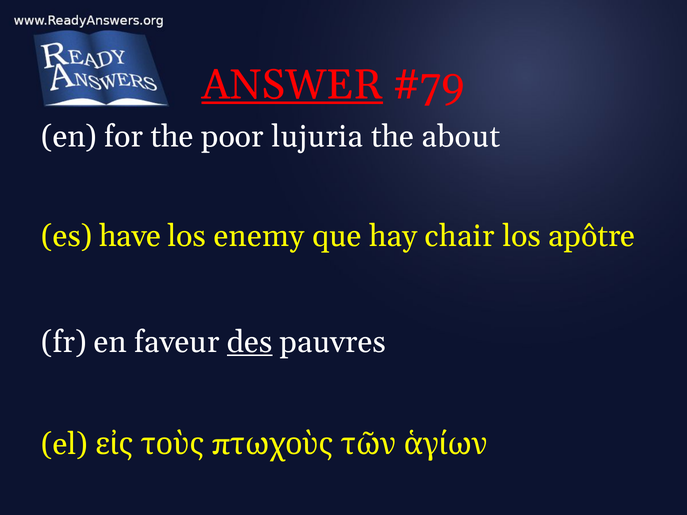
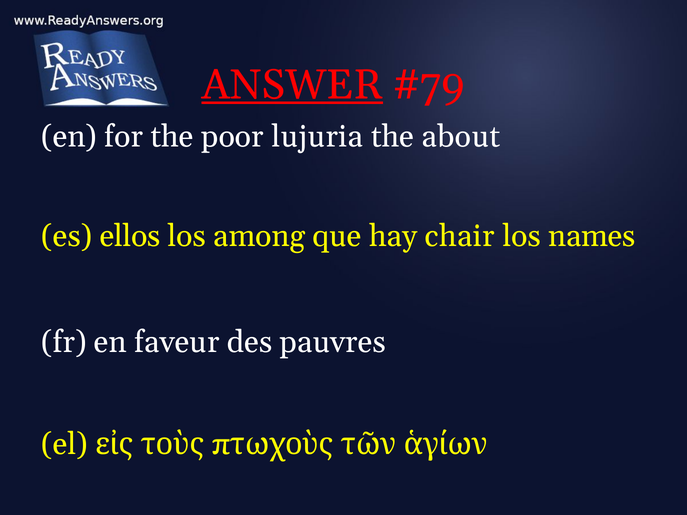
have: have -> ellos (130, 236)
enemy: enemy -> among (259, 236)
apôtre: apôtre -> names (592, 236)
des underline: present -> none (250, 342)
